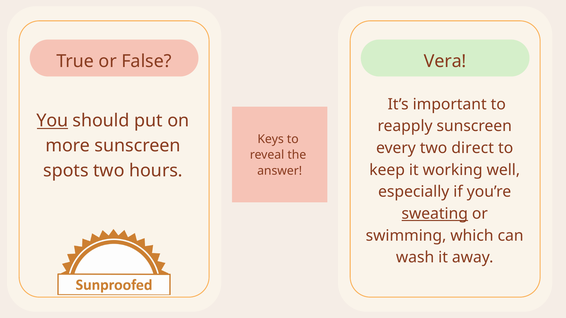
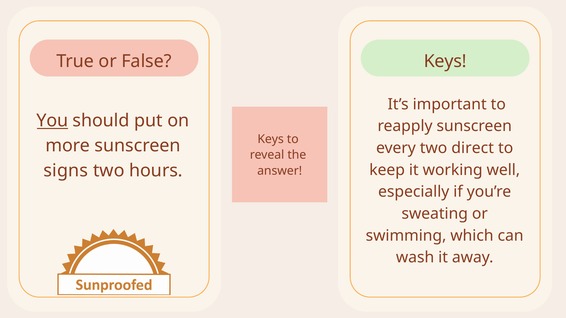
Vera: Vera -> Keys (445, 61)
spots: spots -> signs (66, 171)
sweating underline: present -> none (435, 214)
